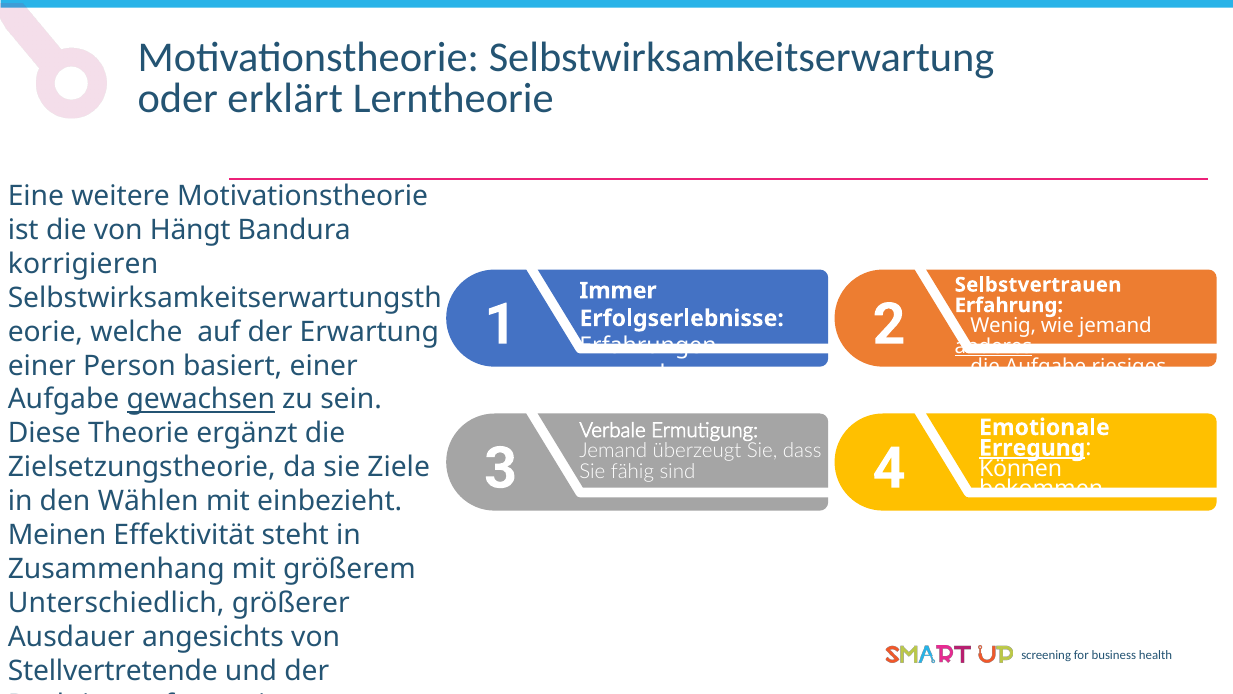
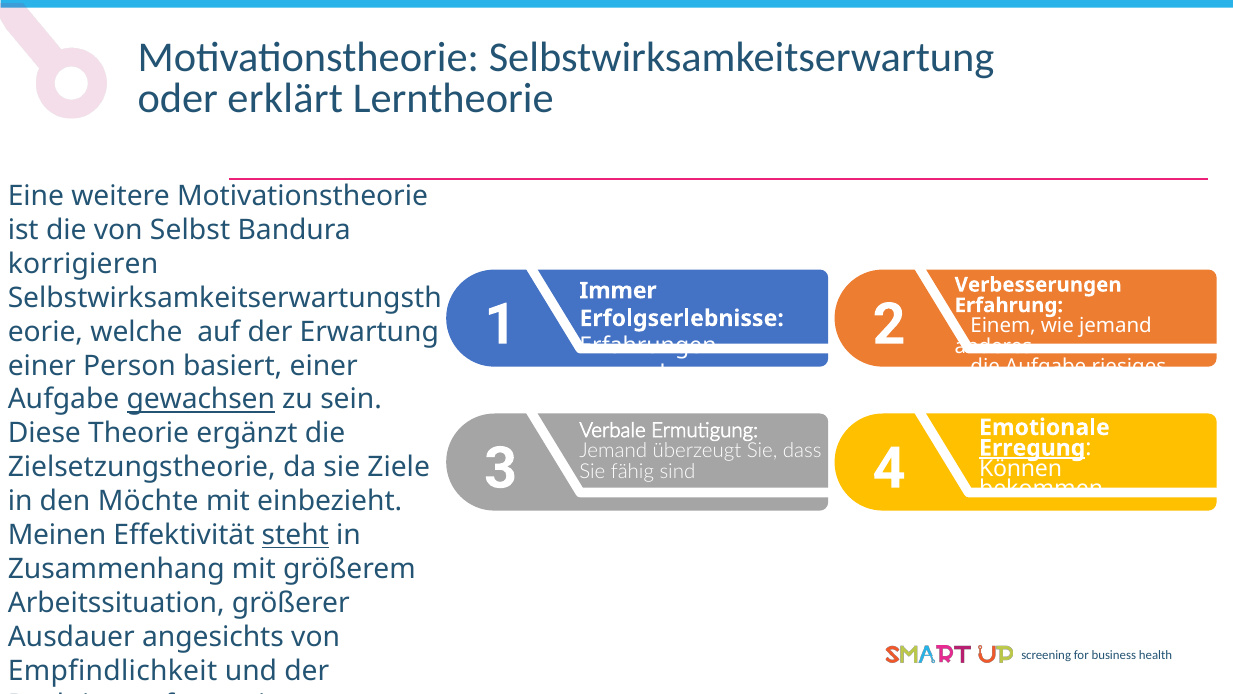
Hängt: Hängt -> Selbst (190, 230)
Selbstvertrauen: Selbstvertrauen -> Verbesserungen (1038, 285)
Wenig: Wenig -> Einem (1003, 326)
anderes underline: present -> none (993, 346)
Wählen: Wählen -> Möchte (148, 501)
steht underline: none -> present (295, 535)
Unterschiedlich: Unterschiedlich -> Arbeitssituation (116, 603)
Stellvertretende: Stellvertretende -> Empfindlichkeit (113, 671)
